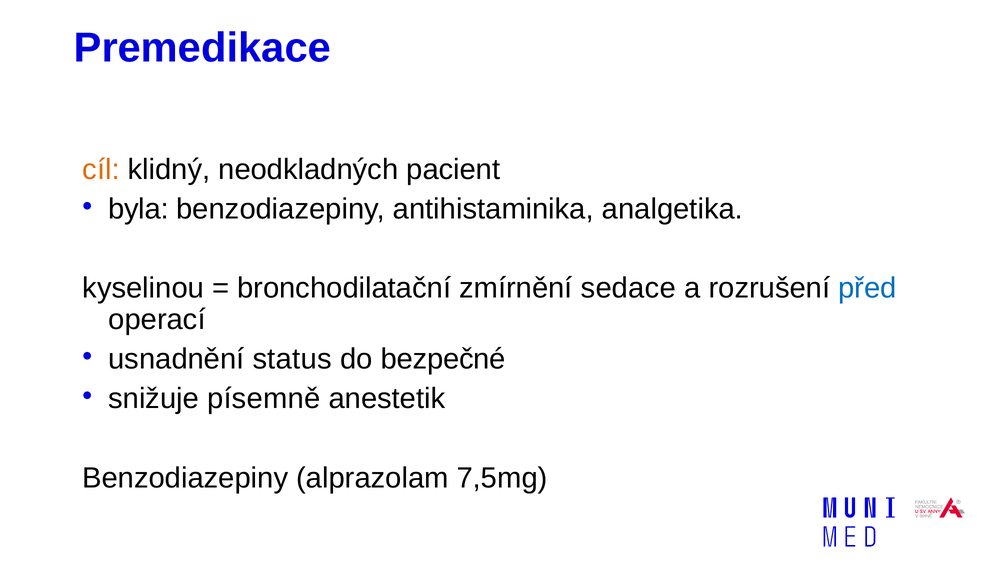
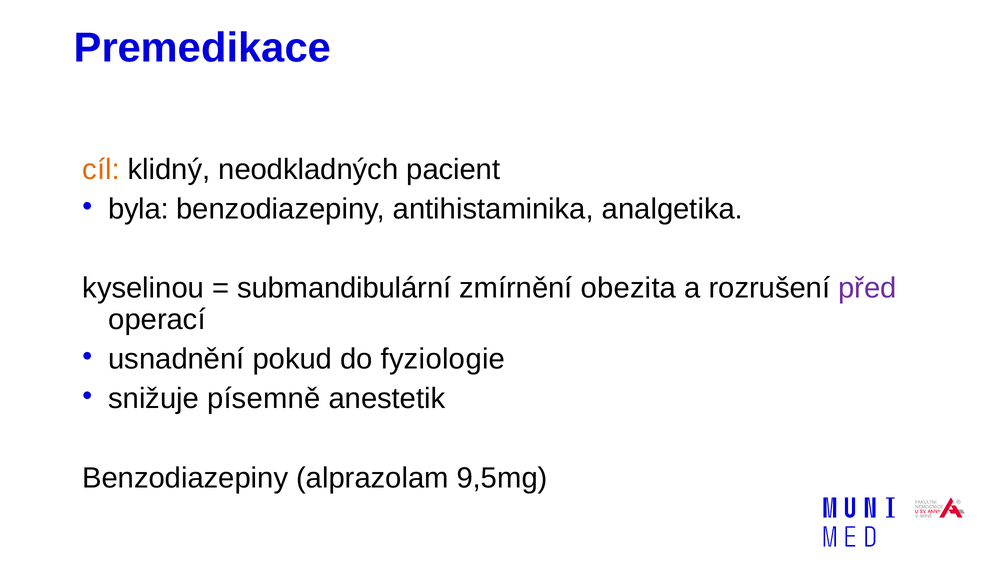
bronchodilatační: bronchodilatační -> submandibulární (344, 288)
sedace: sedace -> obezita (628, 288)
před colour: blue -> purple (867, 288)
status: status -> pokud (292, 359)
bezpečné: bezpečné -> fyziologie (443, 359)
7,5mg: 7,5mg -> 9,5mg (502, 478)
